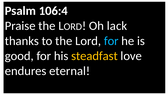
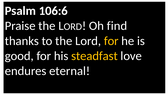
106:4: 106:4 -> 106:6 (53, 11)
lack: lack -> find (117, 26)
for colour: light blue -> yellow (111, 41)
